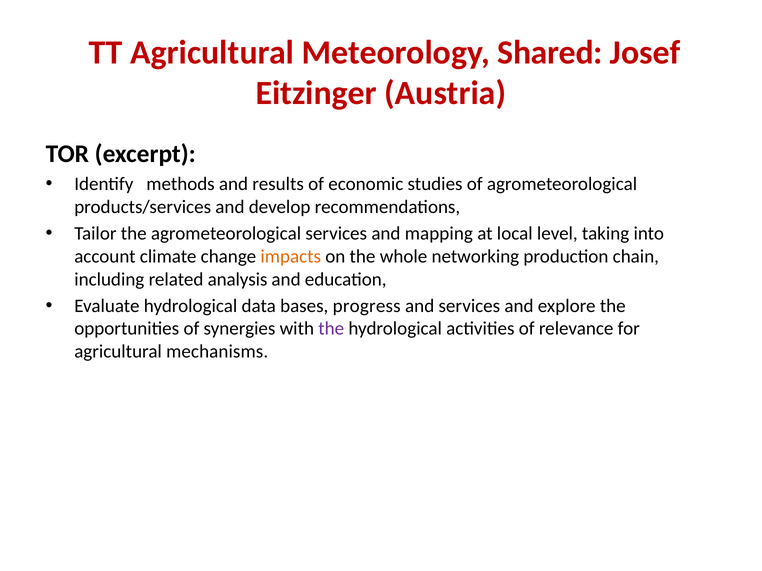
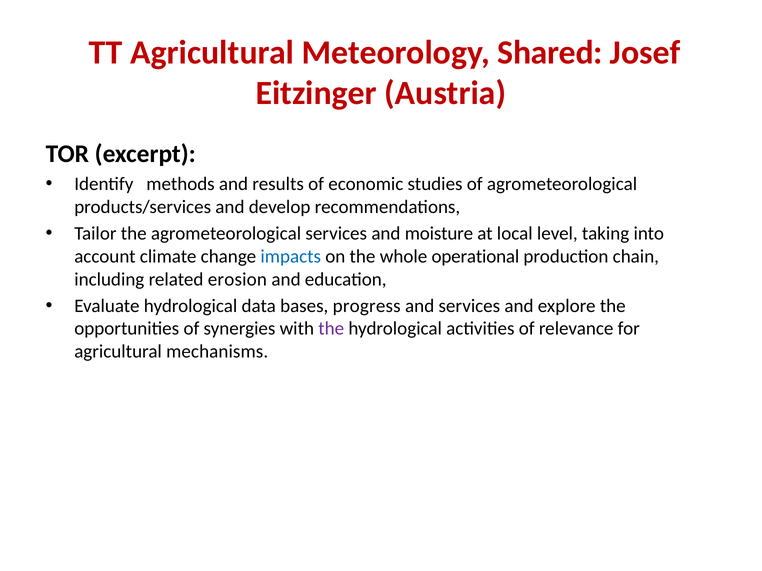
mapping: mapping -> moisture (439, 234)
impacts colour: orange -> blue (291, 257)
networking: networking -> operational (475, 257)
analysis: analysis -> erosion (237, 279)
